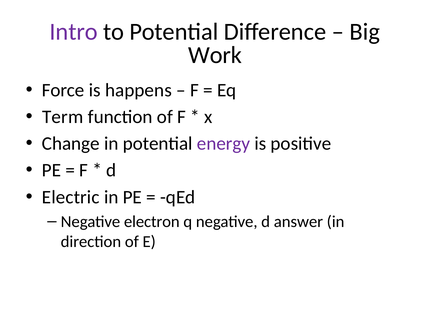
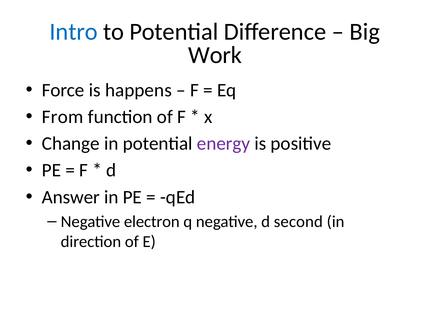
Intro colour: purple -> blue (74, 32)
Term: Term -> From (63, 117)
Electric: Electric -> Answer (71, 197)
answer: answer -> second (298, 222)
